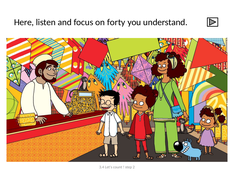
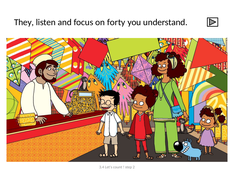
Here: Here -> They (24, 22)
